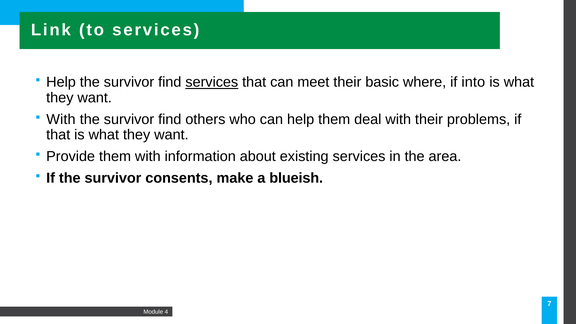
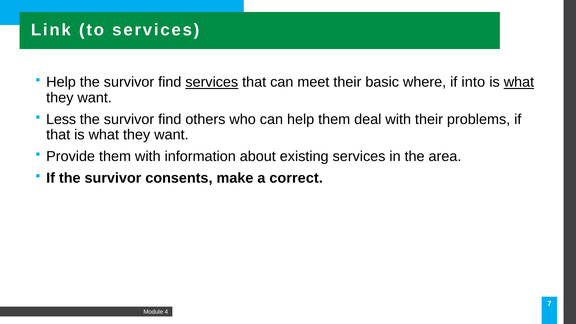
what underline: none -> present (519, 82)
With: With -> Less (61, 119)
blueish: blueish -> correct (296, 178)
